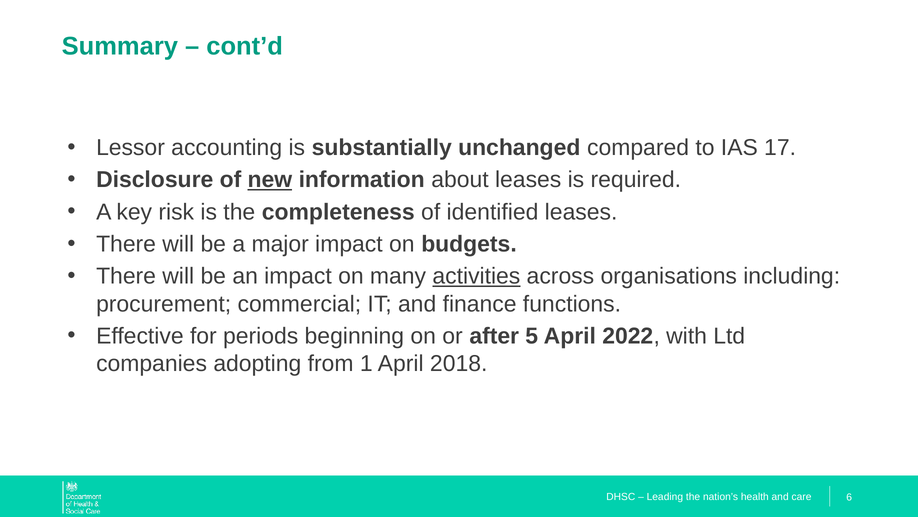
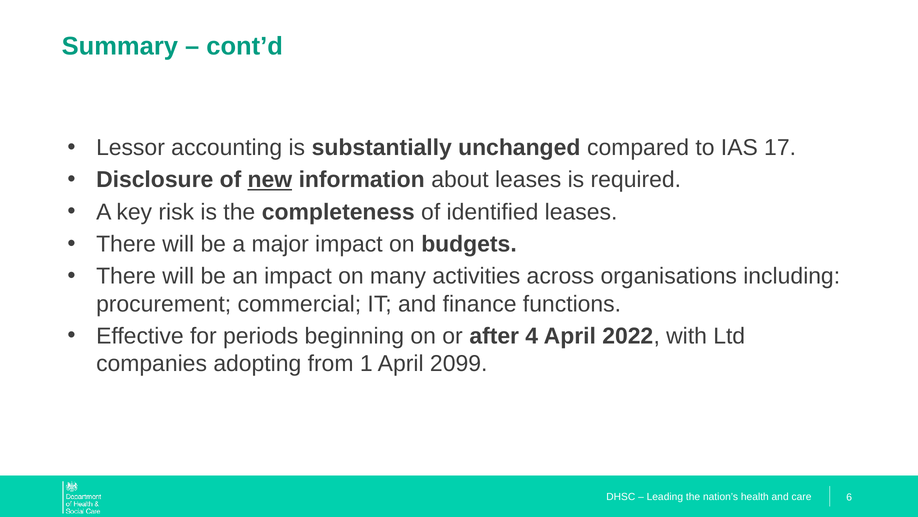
activities underline: present -> none (476, 276)
5: 5 -> 4 (532, 336)
2018: 2018 -> 2099 (459, 363)
